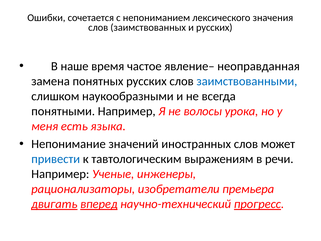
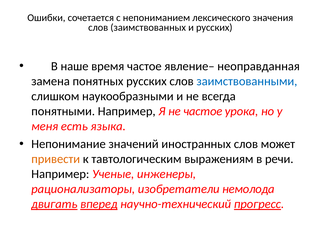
не волосы: волосы -> частое (203, 111)
привести colour: blue -> orange (56, 159)
премьера: премьера -> немолода (248, 189)
